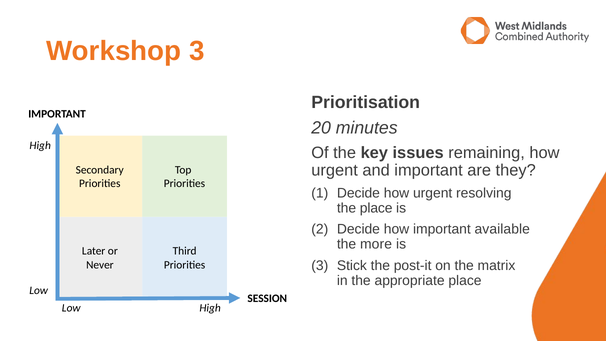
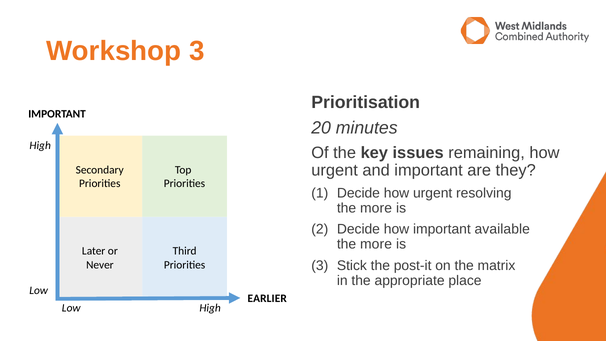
place: place -> more (376, 208)
SESSION: SESSION -> EARLIER (267, 298)
